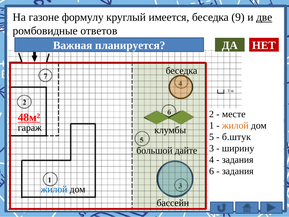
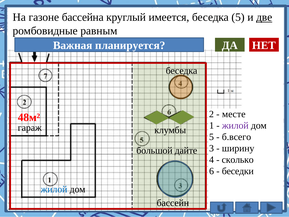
формулу: формулу -> бассейна (83, 17)
беседка 9: 9 -> 5 (238, 17)
ответов: ответов -> равным (99, 31)
48м² underline: present -> none (29, 117)
жилой colour: orange -> purple (235, 125)
б.штук: б.штук -> б.всего (236, 137)
задания: задания -> сколько (238, 159)
задания: задания -> беседки (238, 171)
